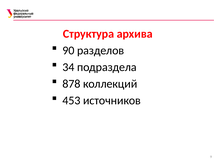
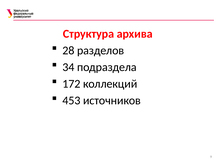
90: 90 -> 28 (68, 50)
878: 878 -> 172 (71, 84)
